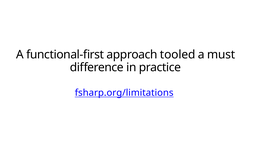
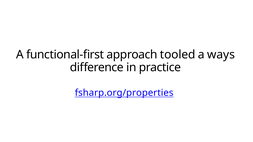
must: must -> ways (221, 55)
fsharp.org/limitations: fsharp.org/limitations -> fsharp.org/properties (124, 93)
